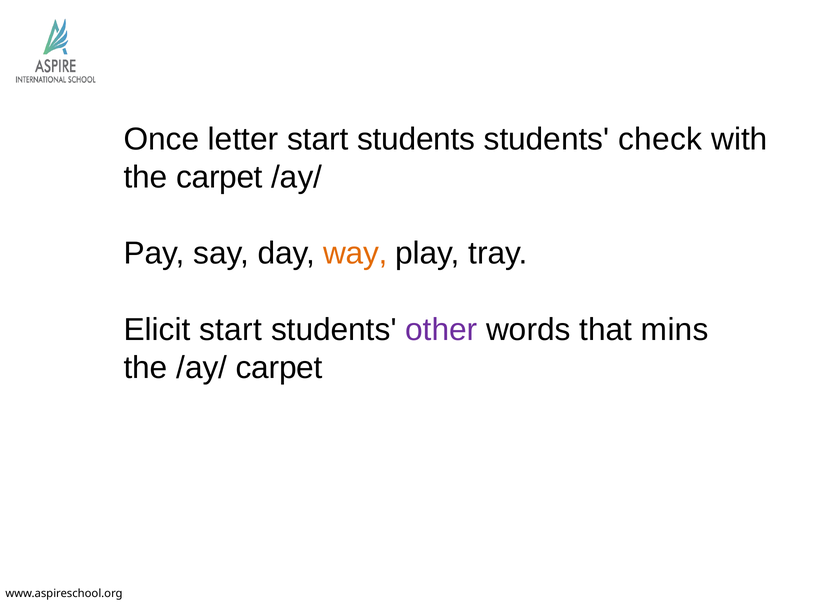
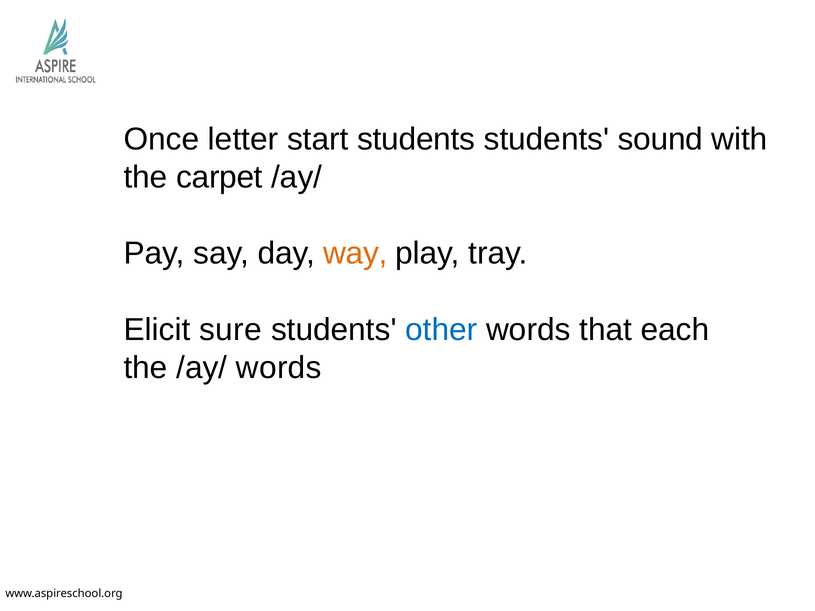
check: check -> sound (660, 139)
Elicit start: start -> sure (230, 330)
other colour: purple -> blue (441, 330)
mins: mins -> each (675, 330)
/ay/ carpet: carpet -> words (279, 368)
